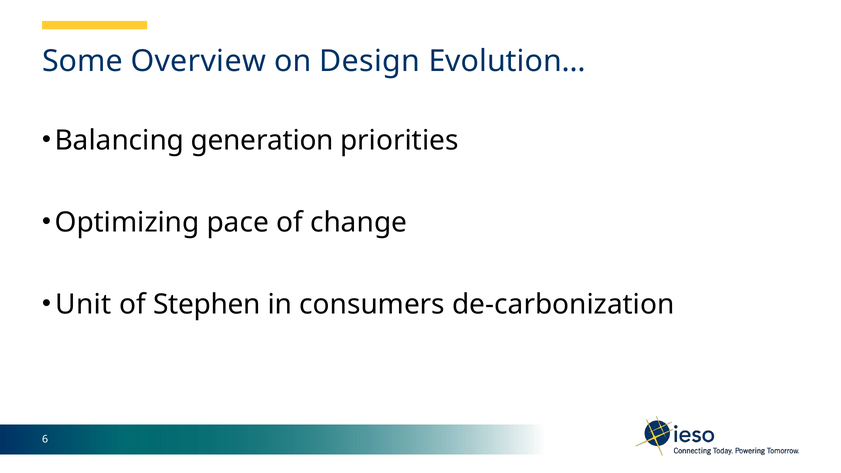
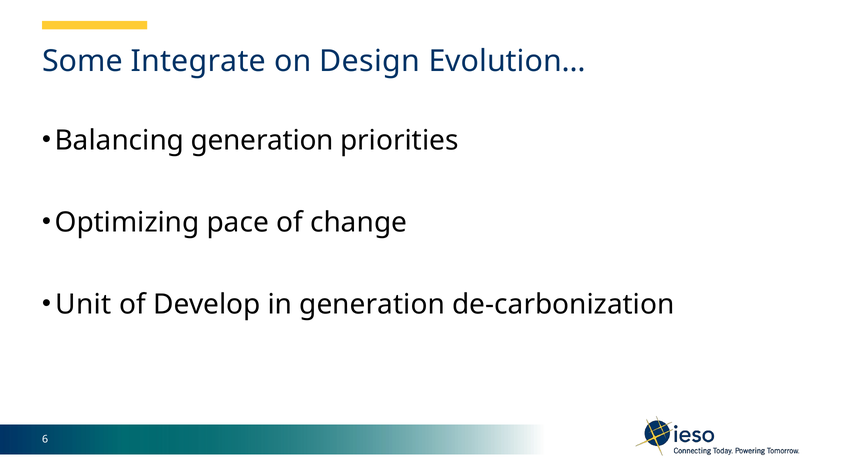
Overview: Overview -> Integrate (198, 61)
Stephen: Stephen -> Develop (207, 305)
in consumers: consumers -> generation (372, 305)
